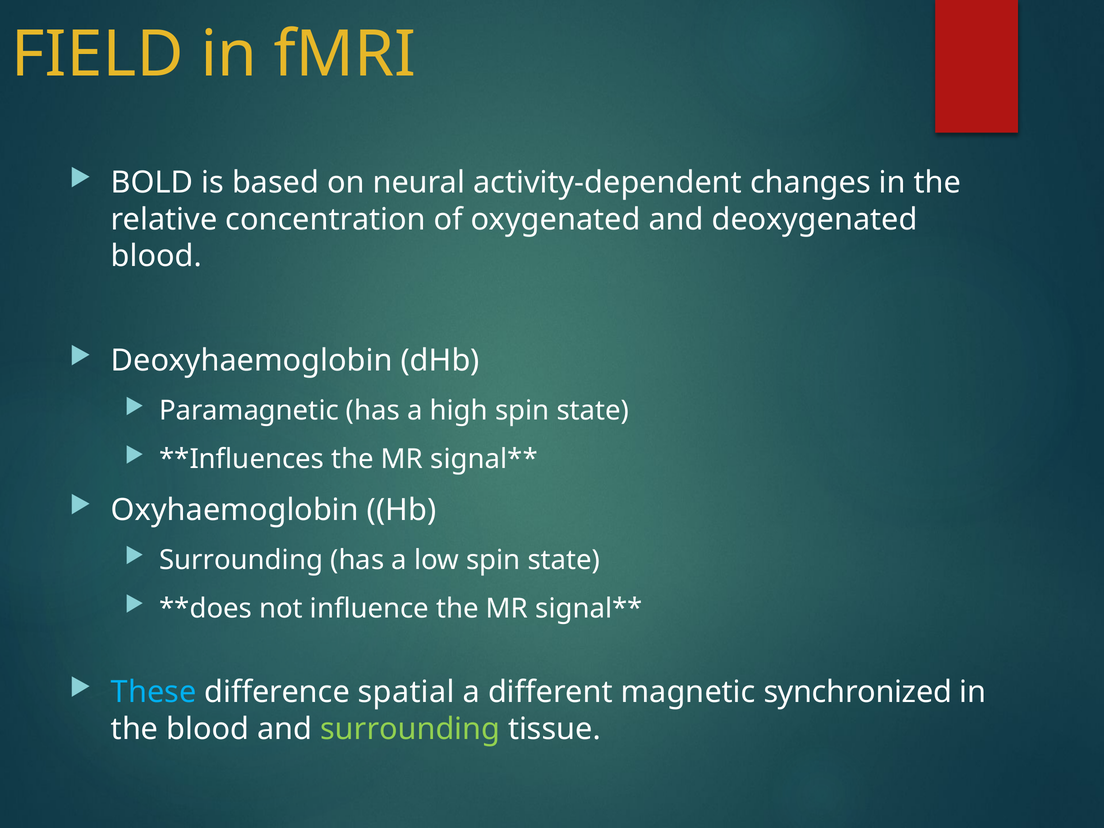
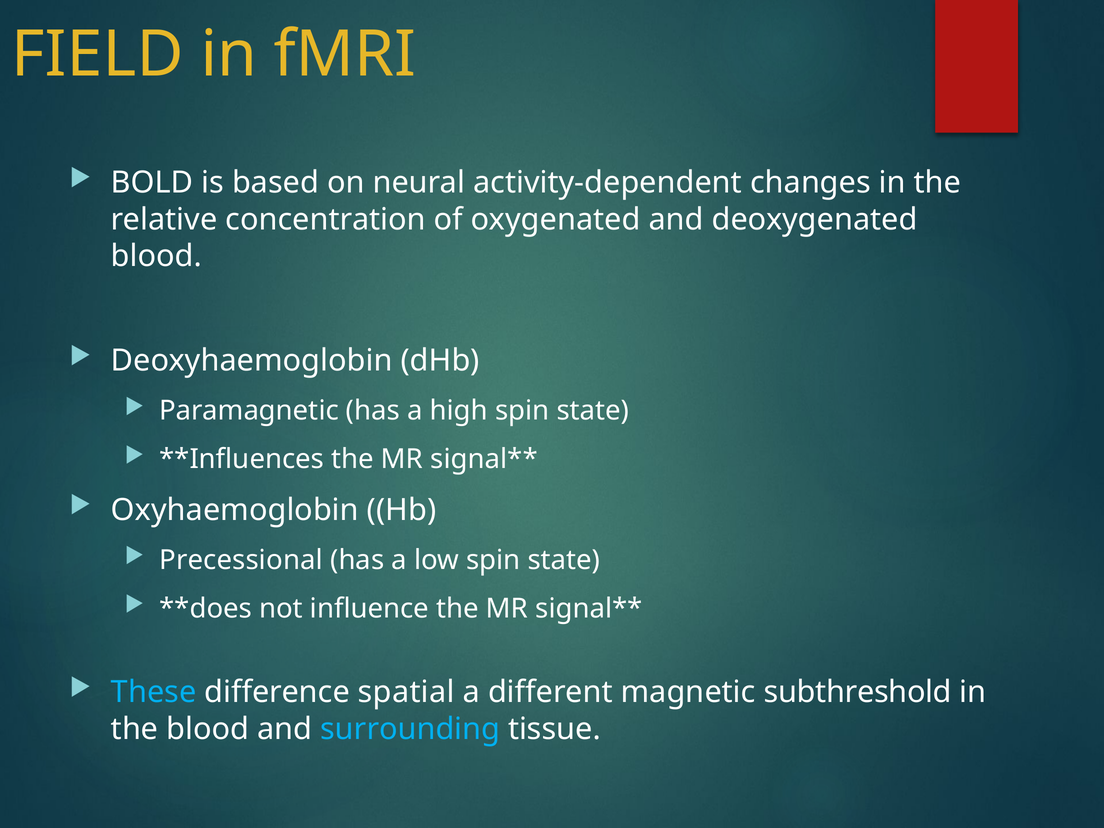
Surrounding: Surrounding -> Precessional (241, 560)
synchronized: synchronized -> subthreshold (858, 692)
surrounding colour: light green -> light blue (410, 729)
